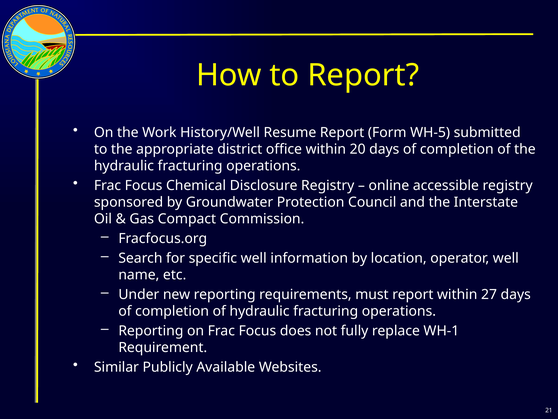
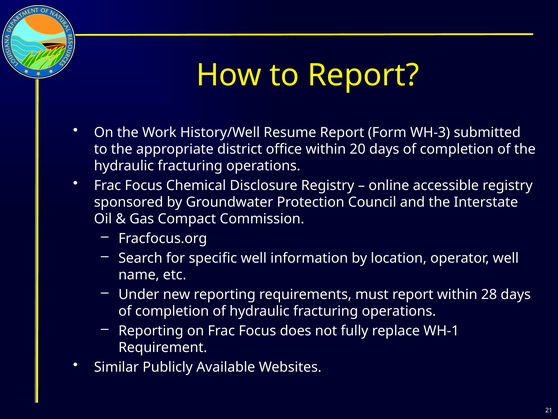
WH-5: WH-5 -> WH-3 (430, 132)
27: 27 -> 28 (489, 294)
